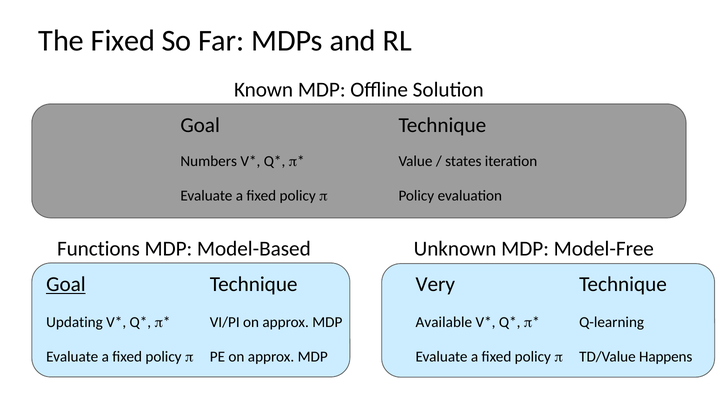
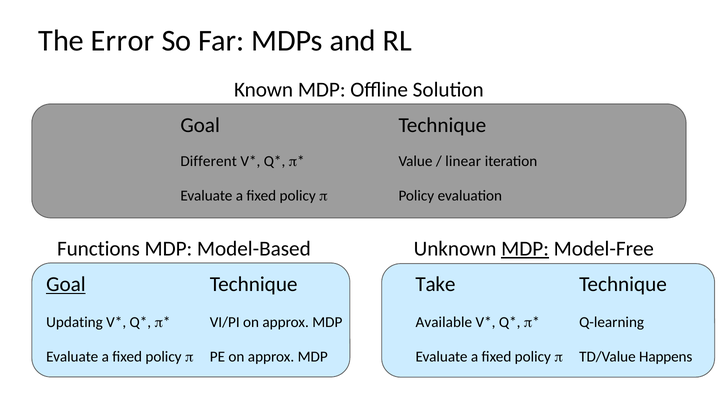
The Fixed: Fixed -> Error (123, 41)
Numbers: Numbers -> Different (209, 161)
states: states -> linear (463, 161)
MDP underline: none -> present (525, 249)
Very: Very -> Take (435, 284)
